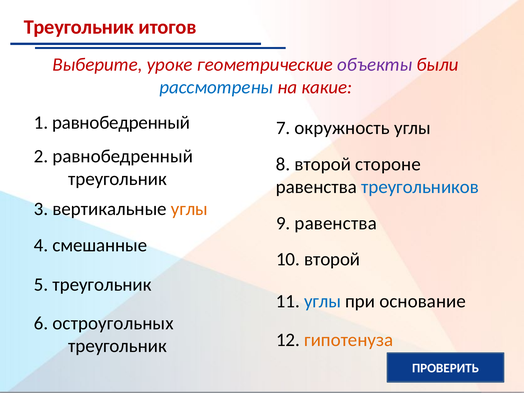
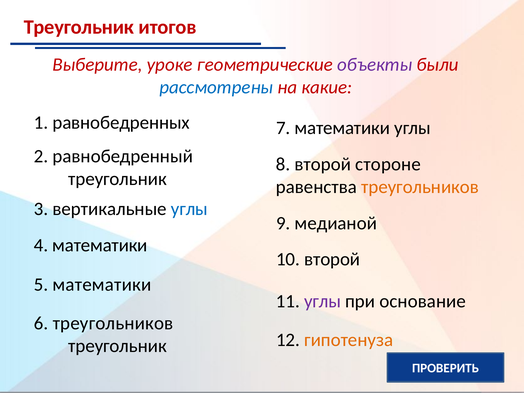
1 равнобедренный: равнобедренный -> равнобедренных (121, 123)
7 окружность: окружность -> математики (342, 128)
треугольников colour: blue -> orange (420, 187)
углы colour: orange -> blue (189, 209)
9 равенства: равенства -> медианой (336, 223)
4 смешанные: смешанные -> математики (100, 245)
5 треугольник: треугольник -> математики (102, 284)
углы colour: blue -> purple (323, 301)
6 остроугольных: остроугольных -> треугольников (113, 323)
